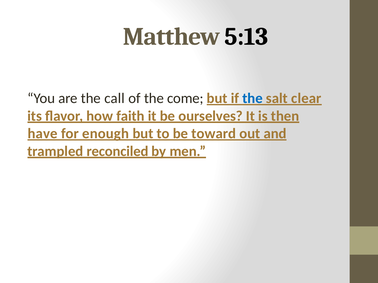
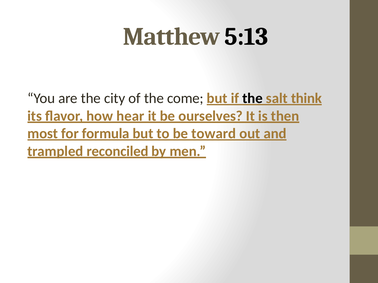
call: call -> city (115, 98)
the colour: blue -> black (253, 98)
clear: clear -> think (306, 98)
faith: faith -> hear (130, 116)
have: have -> most (43, 134)
enough: enough -> formula (106, 134)
